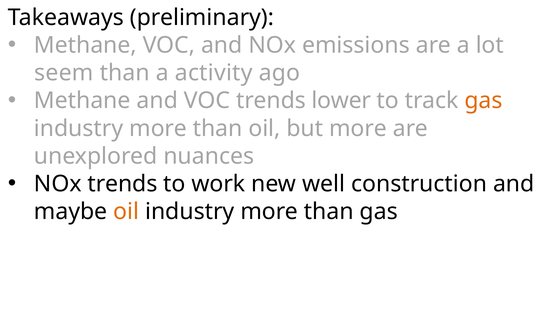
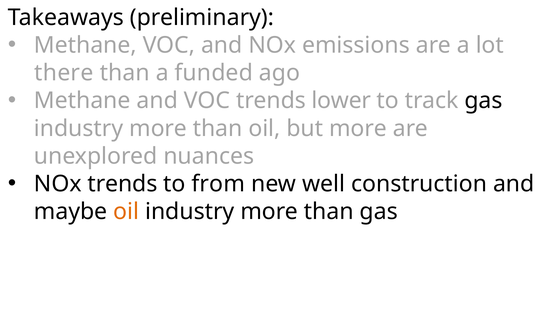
seem: seem -> there (64, 73)
activity: activity -> funded (214, 73)
gas colour: orange -> black (483, 101)
work: work -> from (218, 184)
